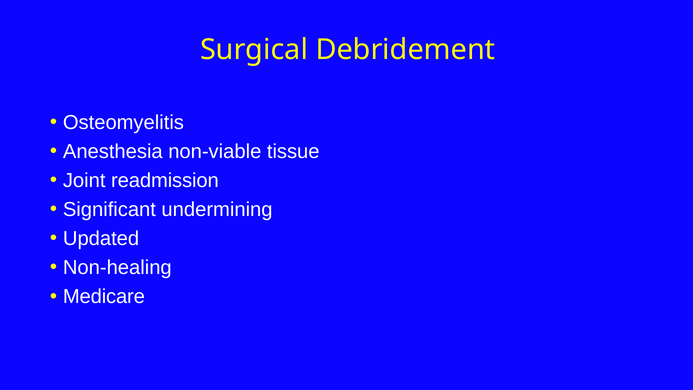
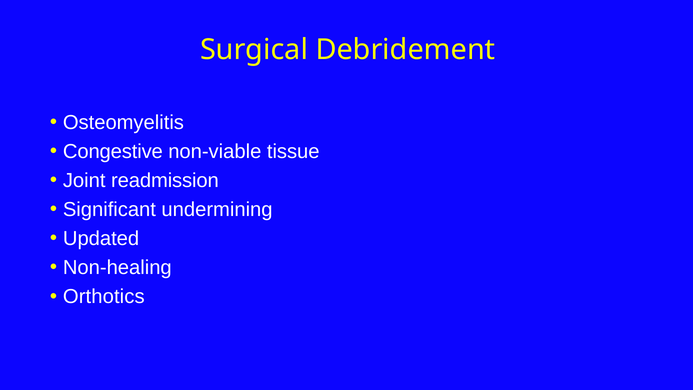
Anesthesia: Anesthesia -> Congestive (113, 151)
Medicare: Medicare -> Orthotics (104, 296)
